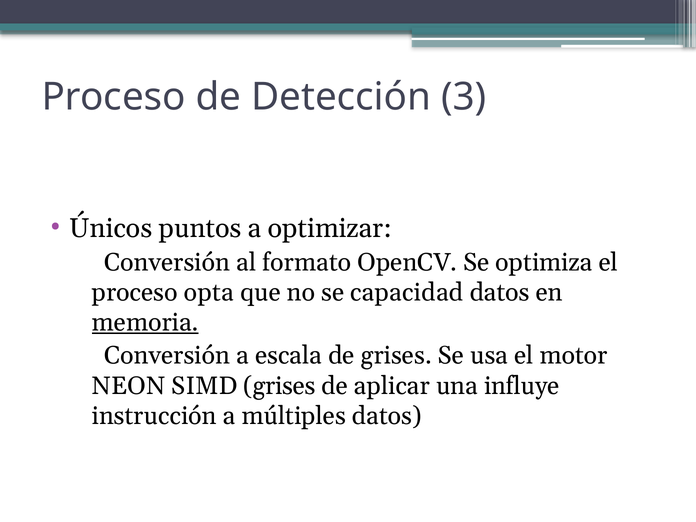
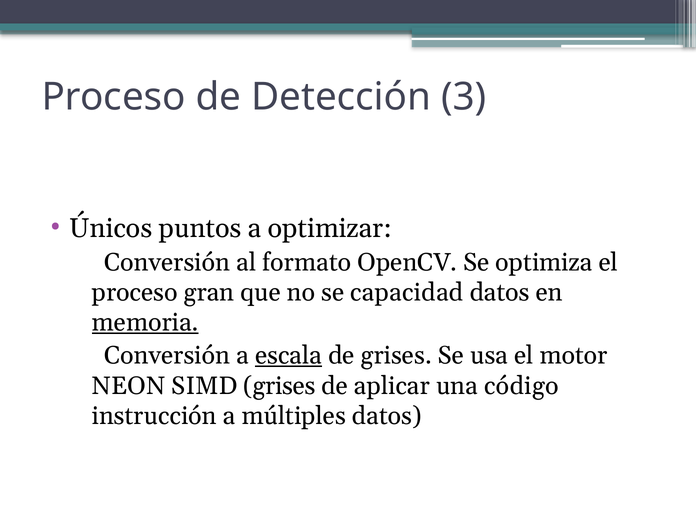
opta: opta -> gran (209, 292)
escala underline: none -> present (289, 356)
influye: influye -> código (521, 386)
